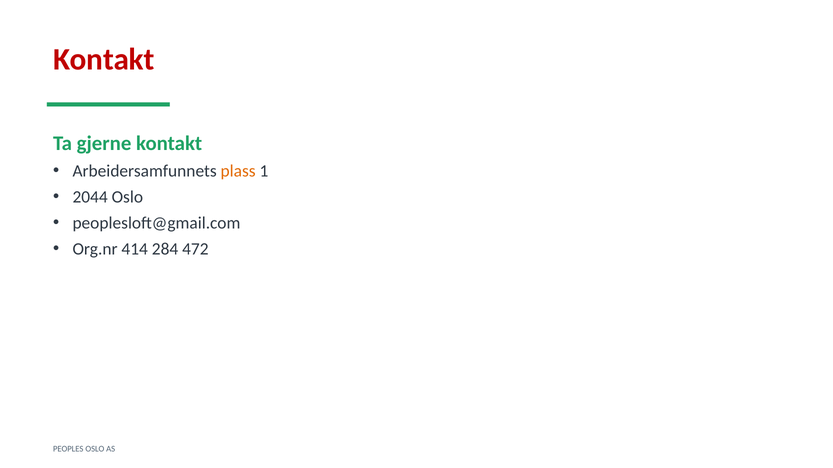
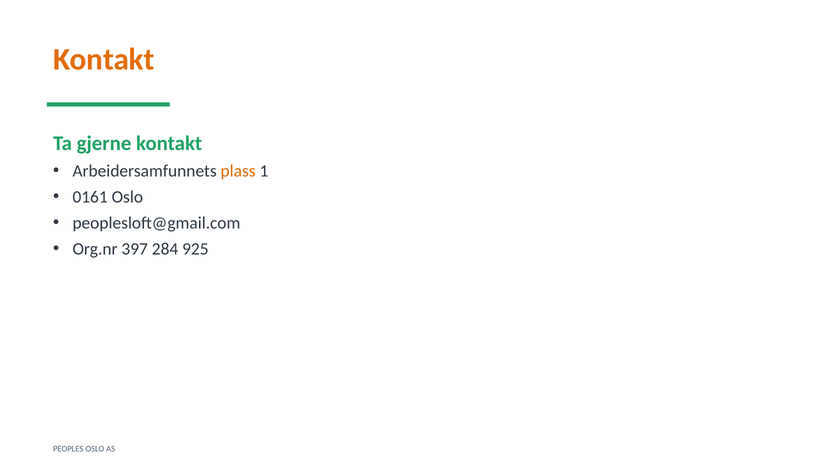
Kontakt colour: red -> orange (104, 59)
2044: 2044 -> 0161 (90, 197)
414: 414 -> 397 (135, 249)
472: 472 -> 925 (195, 249)
